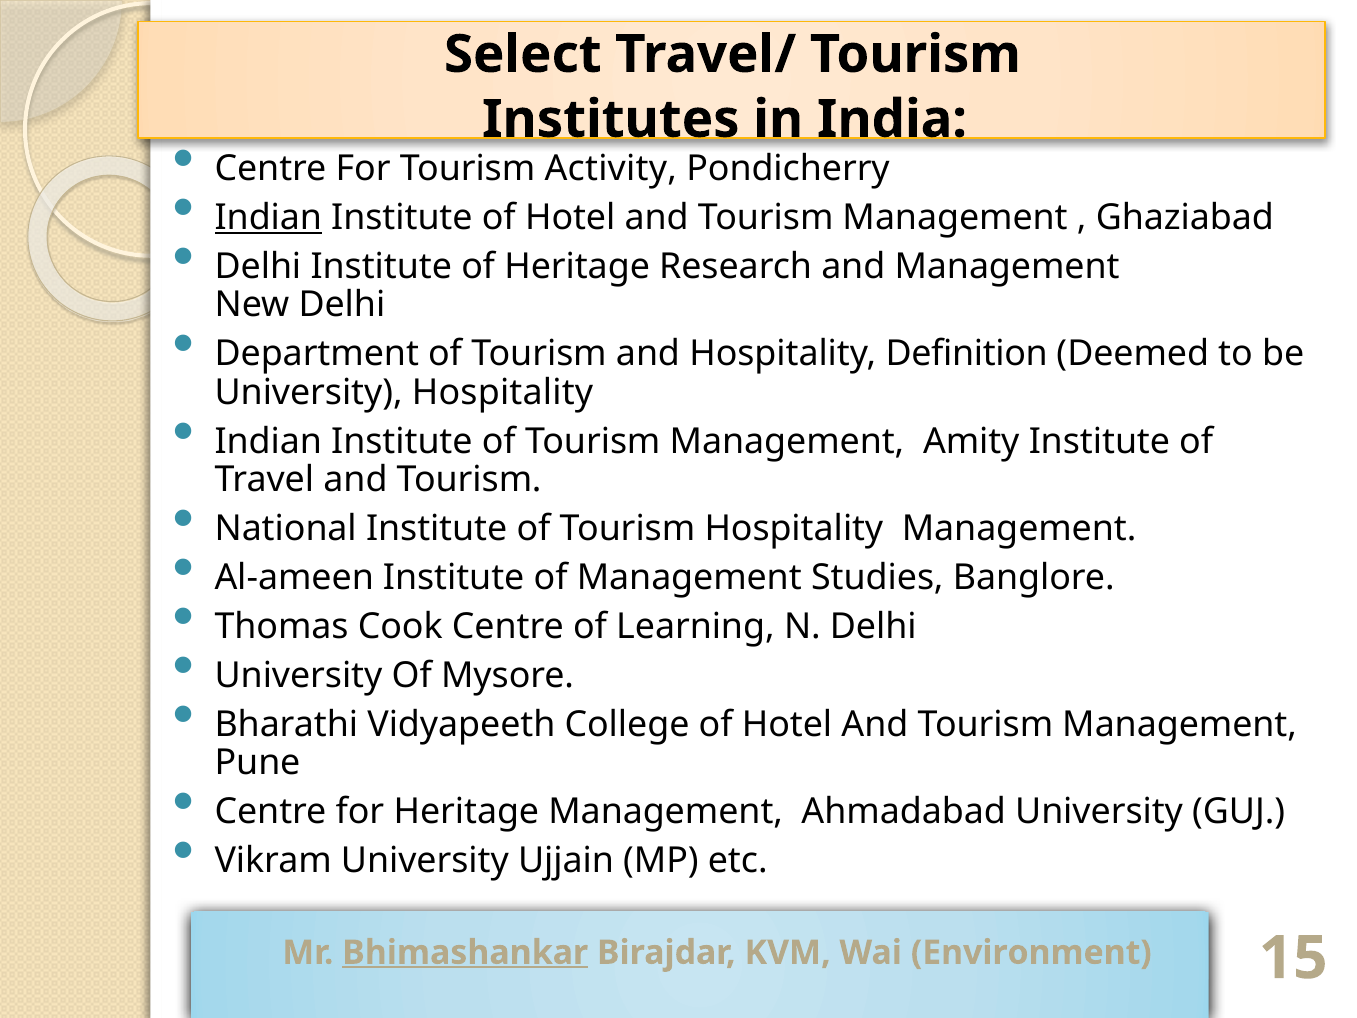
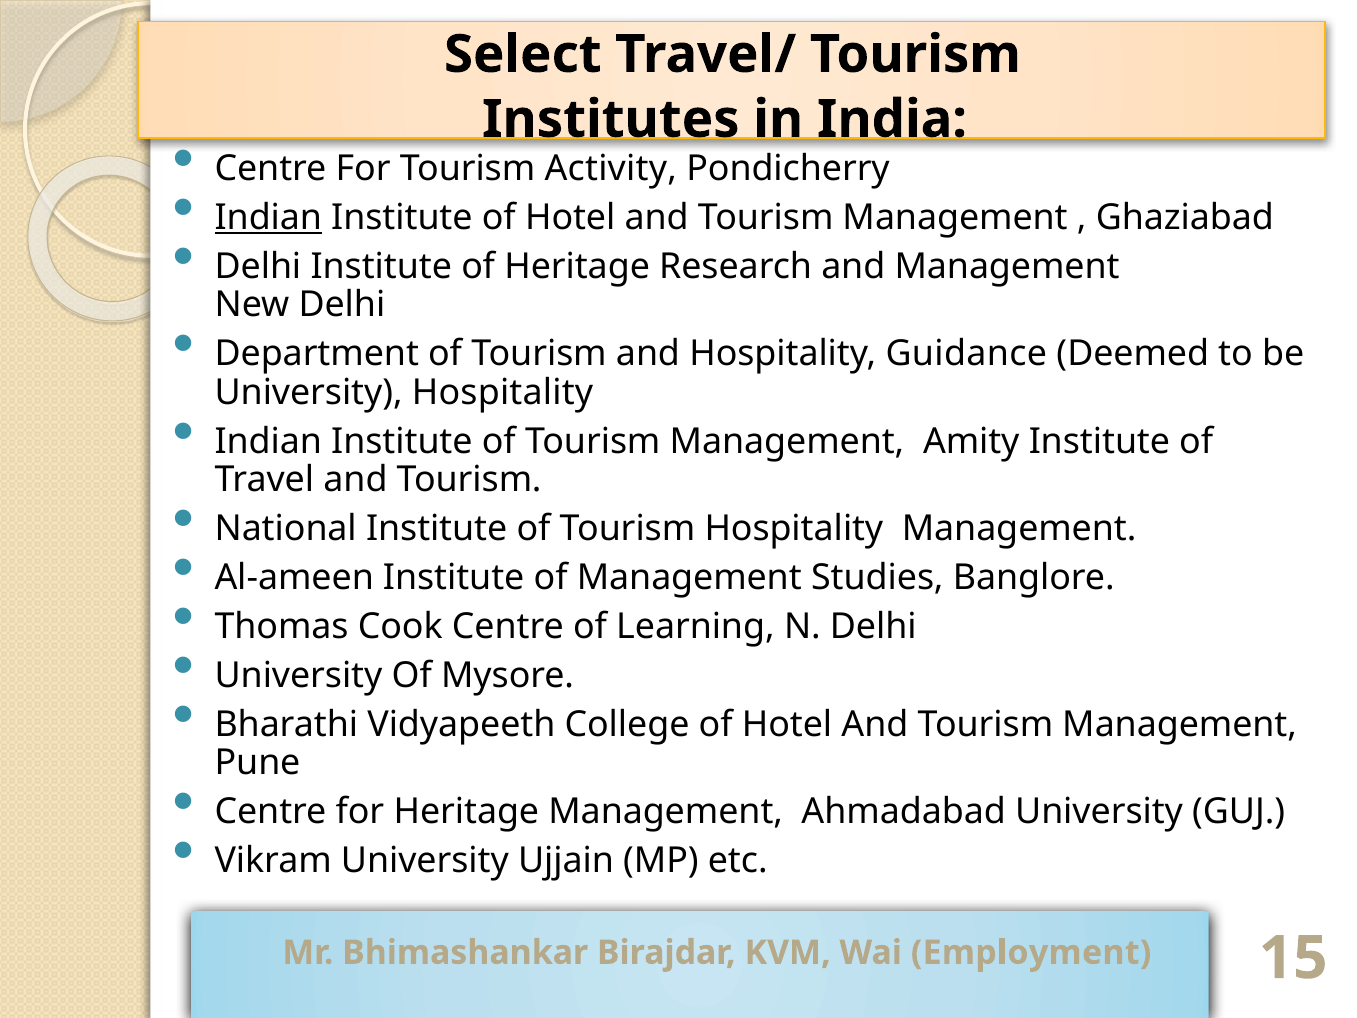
Definition: Definition -> Guidance (966, 354)
Bhimashankar underline: present -> none (465, 952)
Environment: Environment -> Employment (1031, 952)
